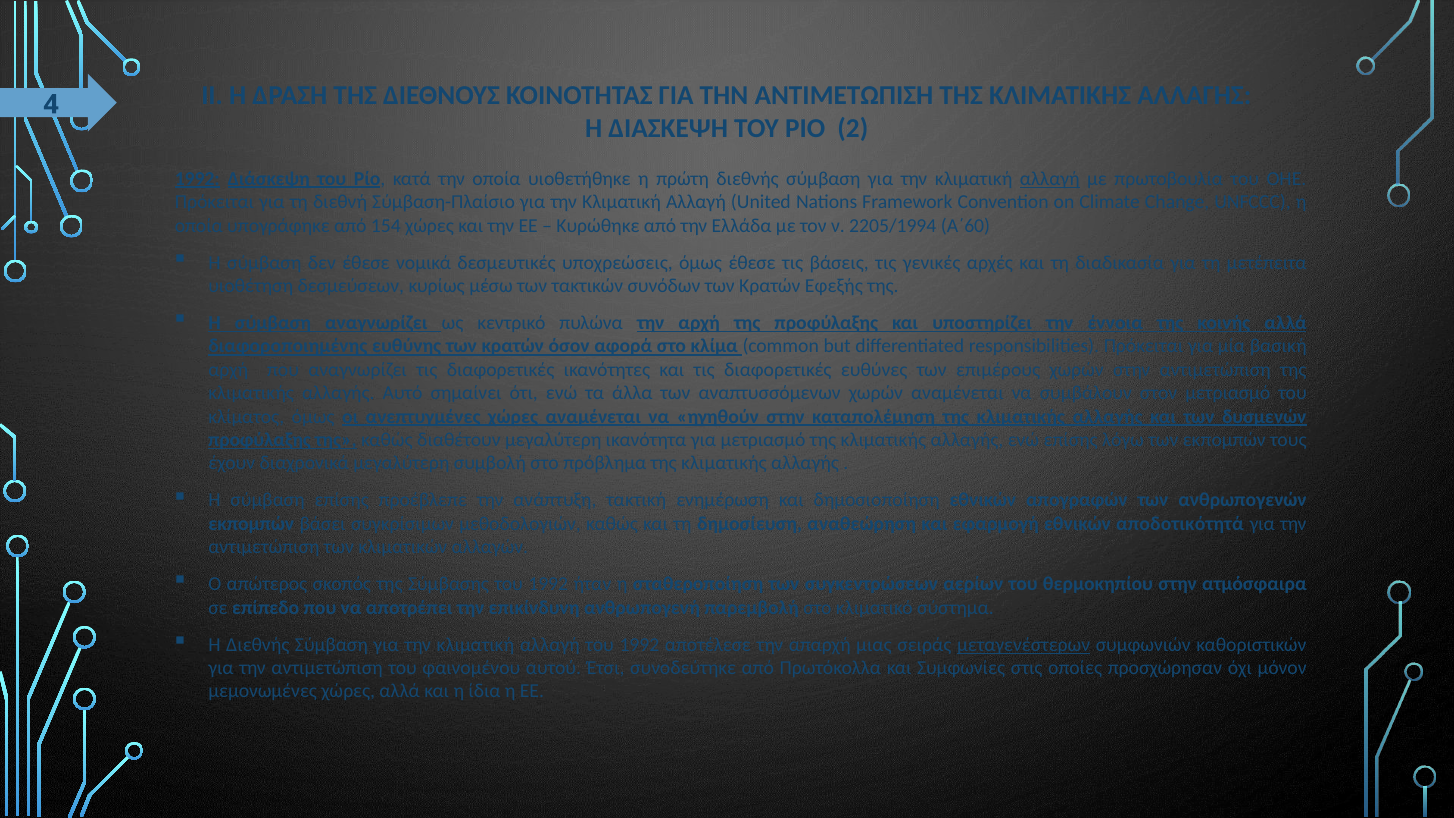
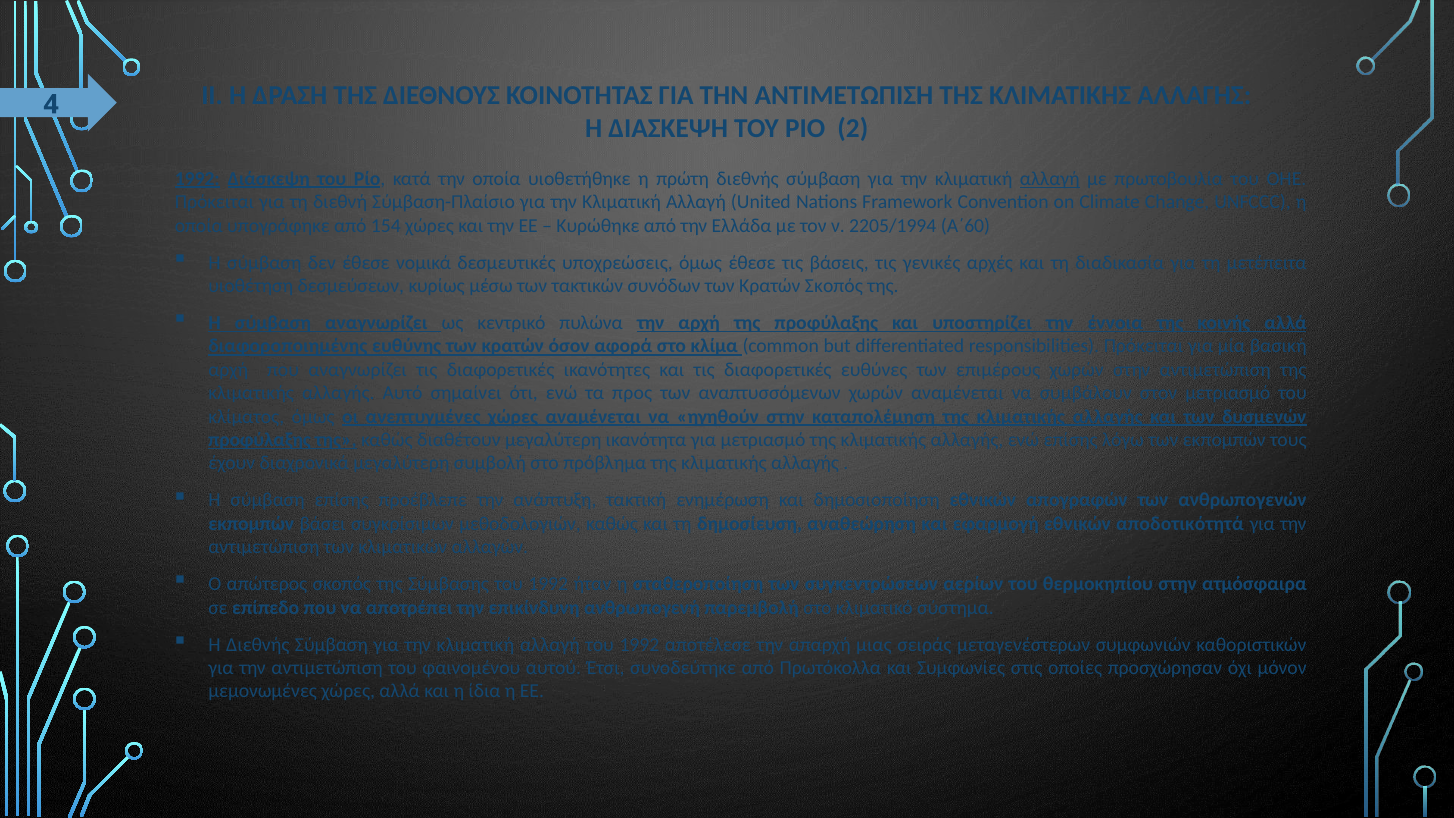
Κρατών Εφεξής: Εφεξής -> Σκοπός (834, 286)
άλλα: άλλα -> προς (632, 393)
μεταγενέστερων underline: present -> none (1024, 645)
